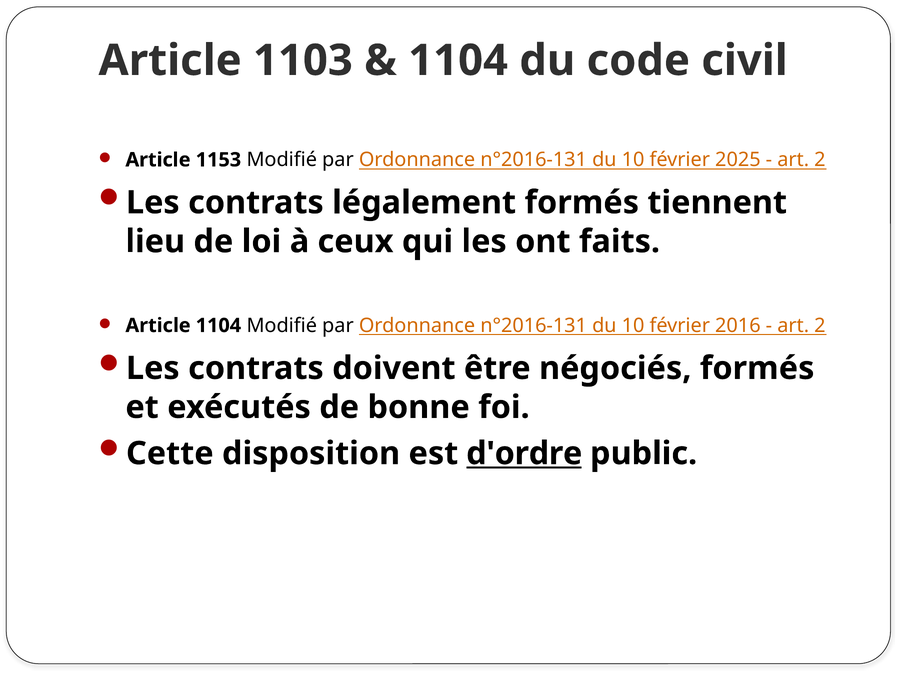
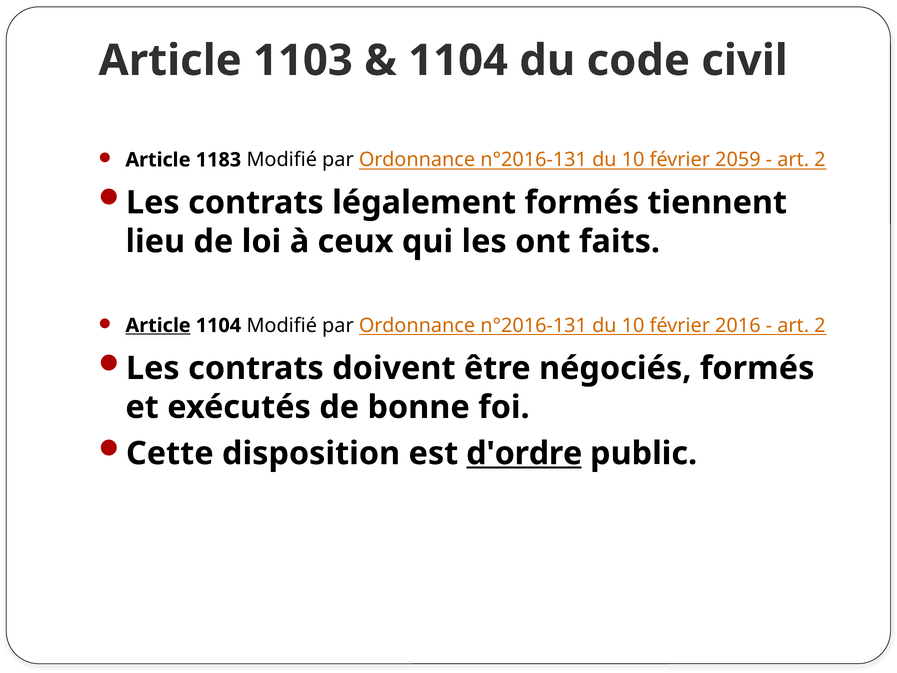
1153: 1153 -> 1183 (218, 160)
2025: 2025 -> 2059 (738, 160)
Article underline: none -> present (158, 325)
